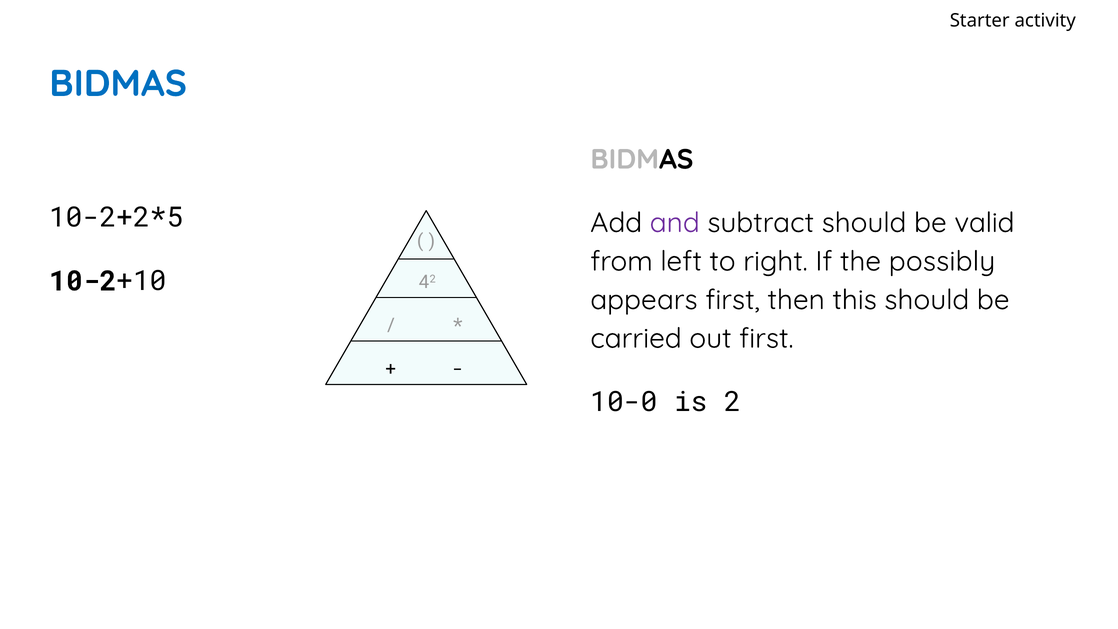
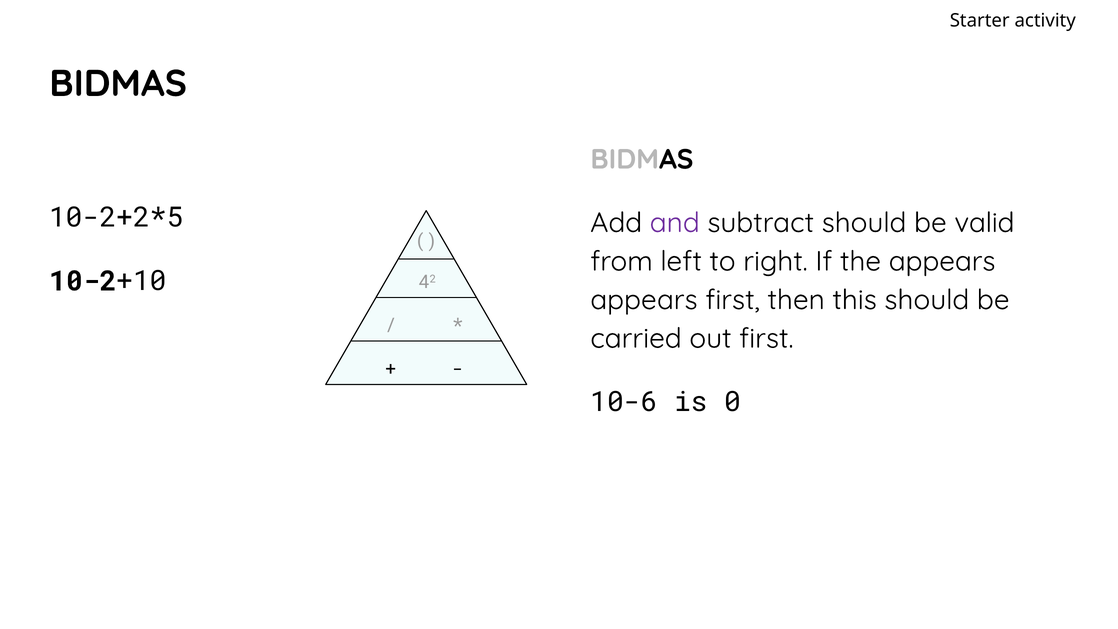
BIDMAS colour: blue -> black (118, 84)
the possibly: possibly -> appears (942, 261)
10-0: 10-0 -> 10-6 (624, 402)
2: 2 -> 0 (733, 402)
